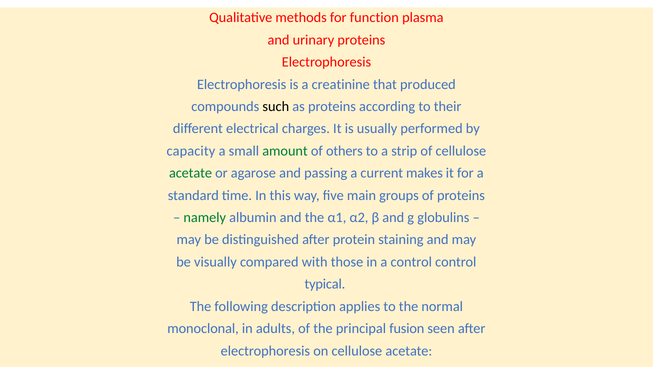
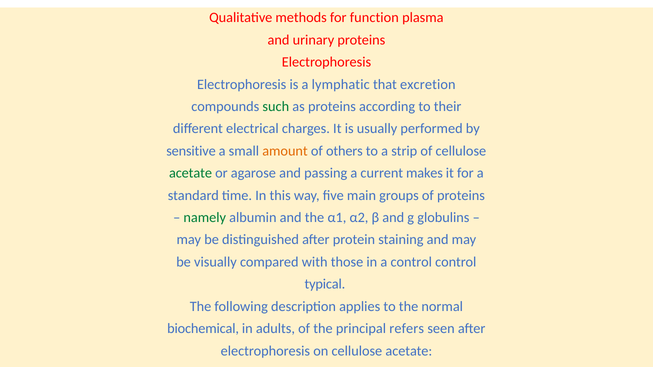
creatinine: creatinine -> lymphatic (341, 84)
produced: produced -> excretion (428, 84)
such colour: black -> green (276, 107)
capacity: capacity -> sensitive (191, 151)
amount colour: green -> orange (285, 151)
monoclonal: monoclonal -> biochemical (203, 329)
fusion: fusion -> refers (407, 329)
